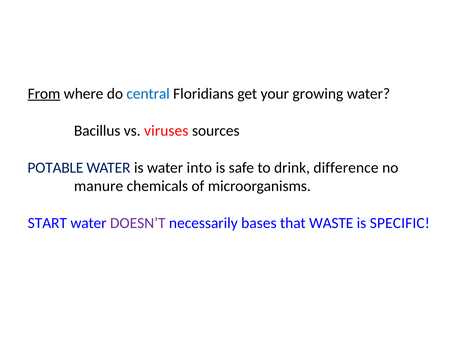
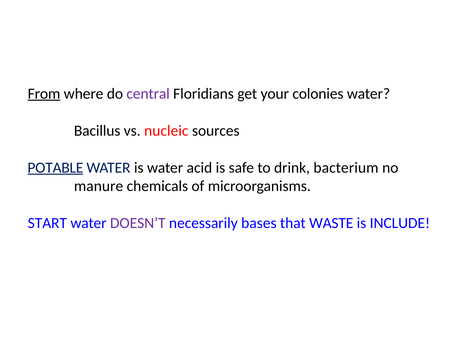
central colour: blue -> purple (148, 93)
growing: growing -> colonies (318, 93)
viruses: viruses -> nucleic (166, 130)
POTABLE underline: none -> present (55, 167)
into: into -> acid (199, 167)
difference: difference -> bacterium (346, 167)
SPECIFIC: SPECIFIC -> INCLUDE (400, 223)
